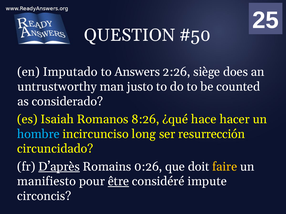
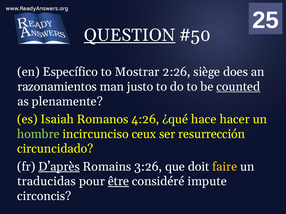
QUESTION underline: none -> present (130, 35)
Imputado: Imputado -> Específico (70, 72)
Answers: Answers -> Mostrar (137, 72)
untrustworthy: untrustworthy -> razonamientos (57, 87)
counted underline: none -> present (238, 87)
considerado: considerado -> plenamente (67, 102)
8:26: 8:26 -> 4:26 (145, 120)
hombre colour: light blue -> light green (38, 134)
long: long -> ceux (144, 134)
0:26: 0:26 -> 3:26 (148, 167)
manifiesto: manifiesto -> traducidas (47, 182)
